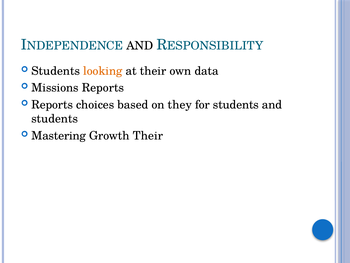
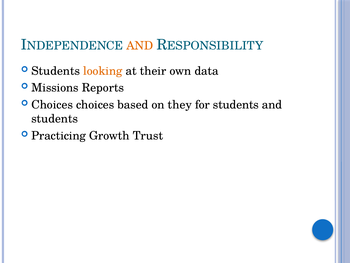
AND colour: black -> orange (140, 46)
Reports: Reports -> Choices (52, 105)
Mastering: Mastering -> Practicing (59, 136)
Growth Their: Their -> Trust (148, 136)
